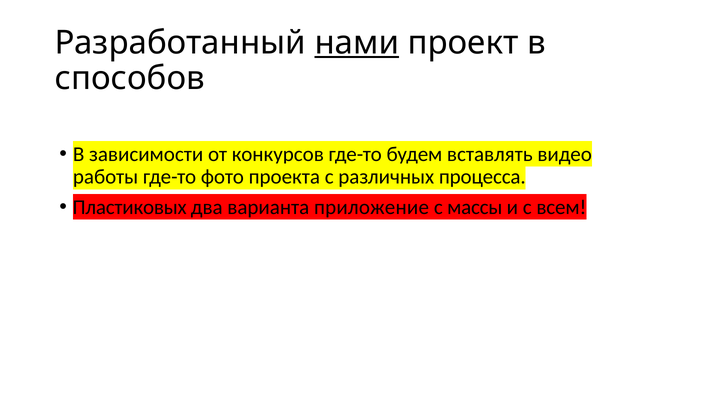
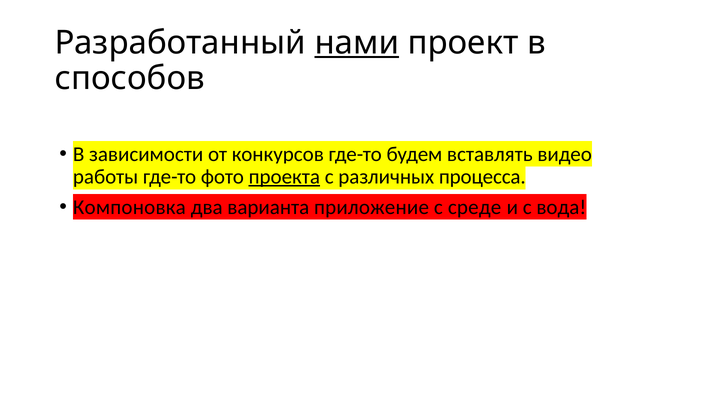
проекта underline: none -> present (284, 177)
Пластиковых: Пластиковых -> Компоновка (129, 207)
массы: массы -> среде (475, 207)
всем: всем -> вода (561, 207)
